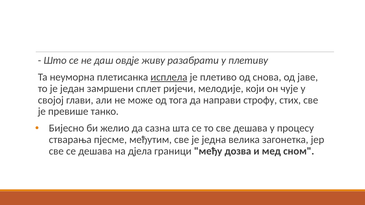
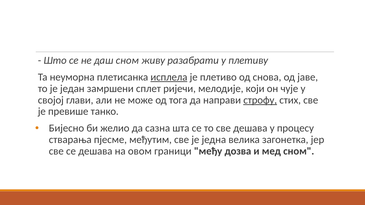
даш овдје: овдје -> сном (127, 60)
строфу underline: none -> present (260, 100)
дјела: дјела -> овом (140, 151)
